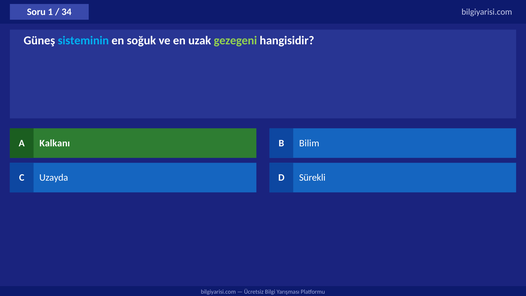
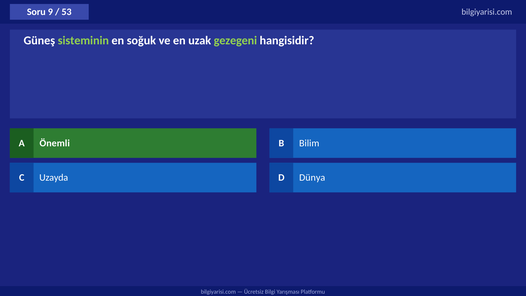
1: 1 -> 9 (50, 12)
34: 34 -> 53 (67, 12)
sisteminin colour: light blue -> light green (83, 40)
Kalkanı: Kalkanı -> Önemli (55, 143)
Sürekli: Sürekli -> Dünya (312, 178)
